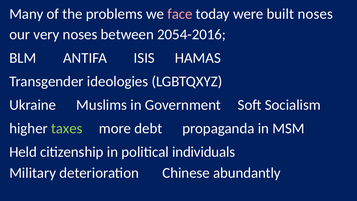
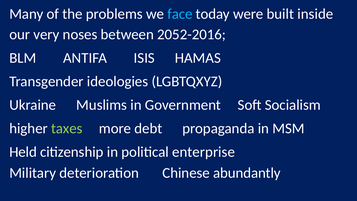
face colour: pink -> light blue (180, 14)
built noses: noses -> inside (315, 14)
2054-2016: 2054-2016 -> 2052-2016 (192, 34)
individuals: individuals -> enterprise (204, 152)
